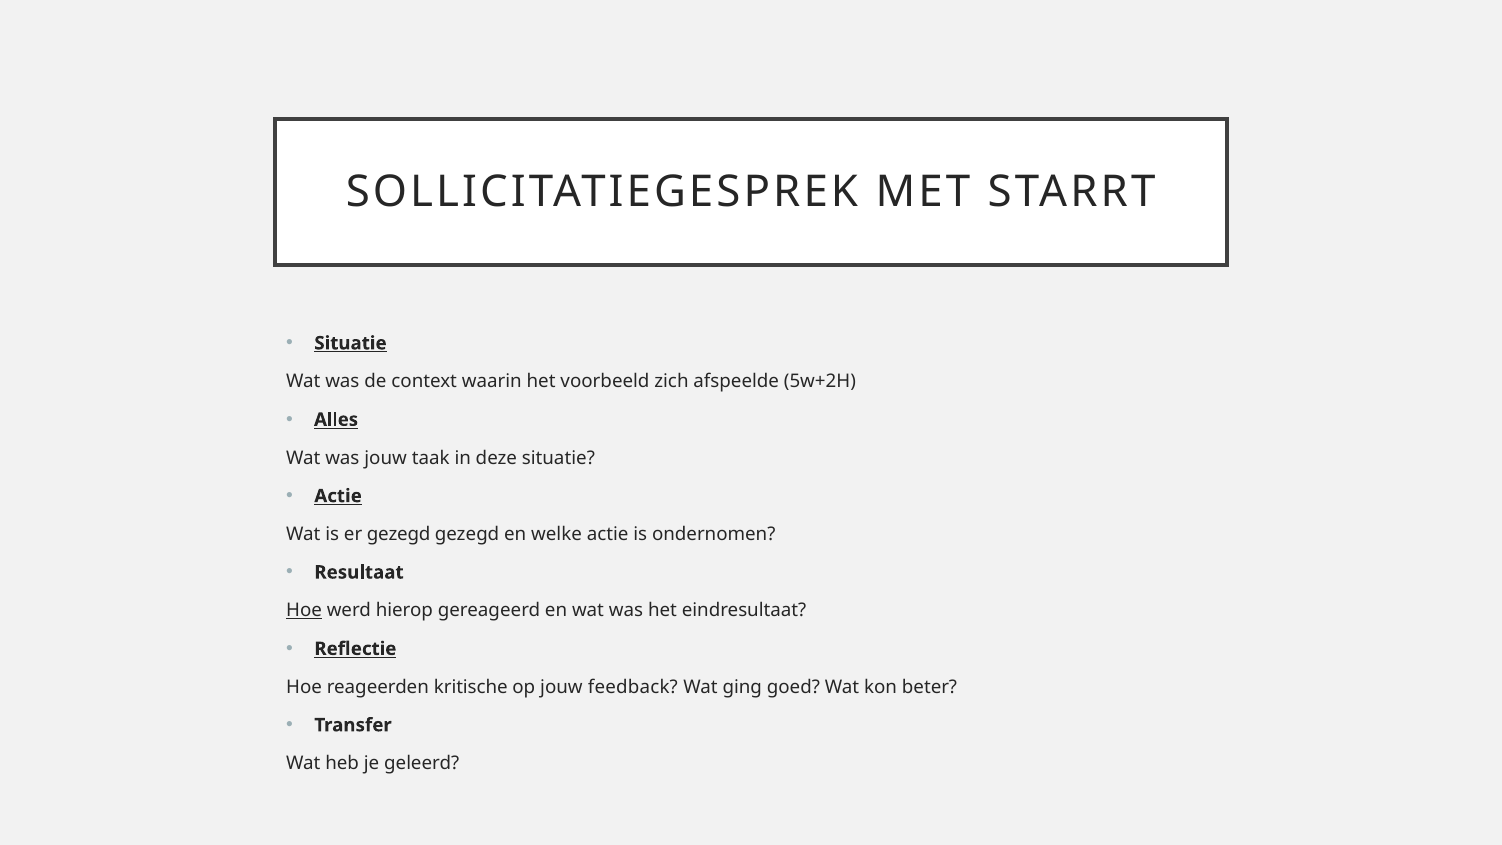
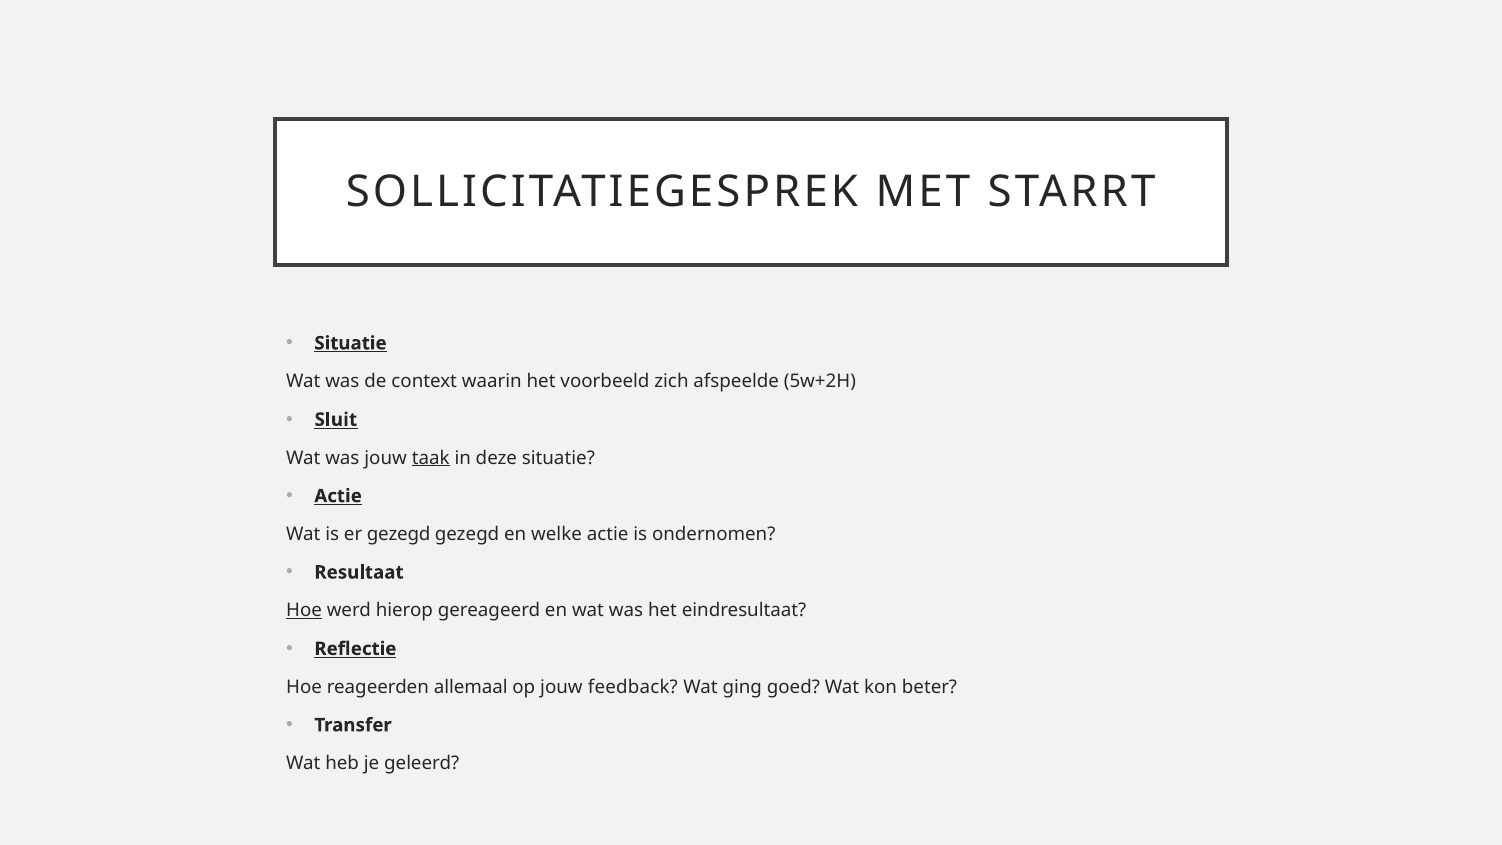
Alles: Alles -> Sluit (336, 420)
taak underline: none -> present (431, 458)
kritische: kritische -> allemaal (471, 687)
